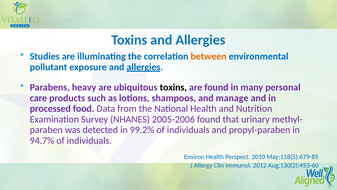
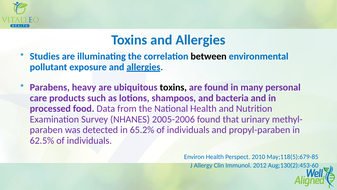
between colour: orange -> black (209, 56)
manage: manage -> bacteria (232, 98)
99.2%: 99.2% -> 65.2% (142, 130)
94.7%: 94.7% -> 62.5% (42, 140)
